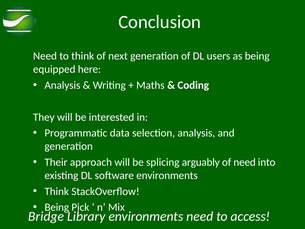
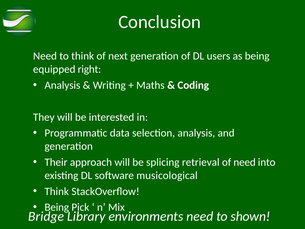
here: here -> right (89, 69)
arguably: arguably -> retrieval (201, 162)
software environments: environments -> musicological (167, 175)
access: access -> shown (250, 216)
